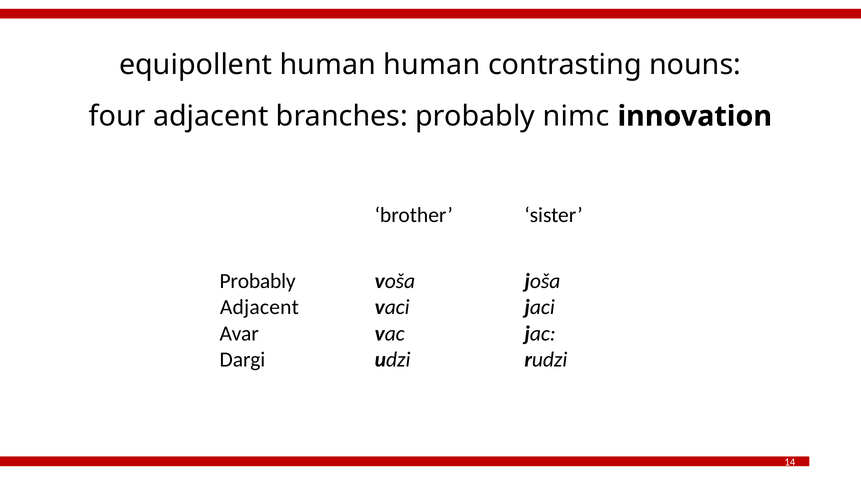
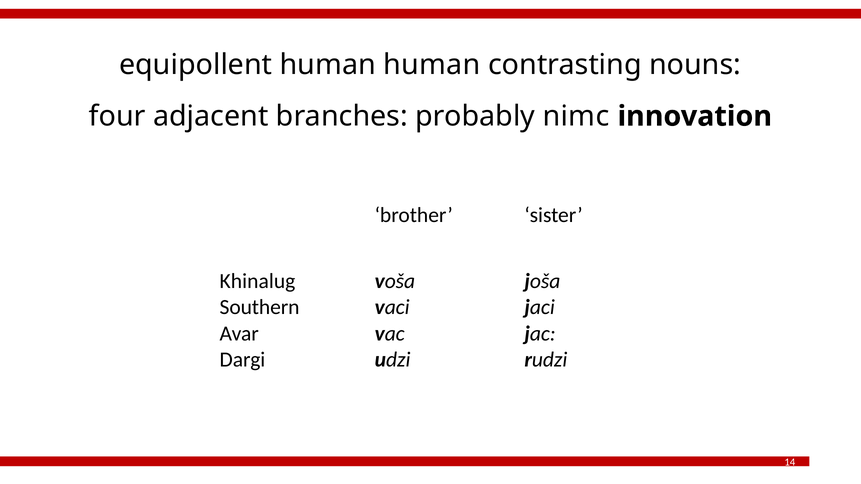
Probably: Probably -> Khinalug (257, 281)
Adjacent: Adjacent -> Southern (260, 307)
